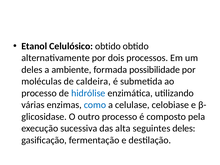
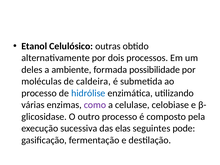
Celulósico obtido: obtido -> outras (108, 46)
como colour: blue -> purple (95, 105)
alta: alta -> elas (123, 128)
seguintes deles: deles -> pode (184, 128)
